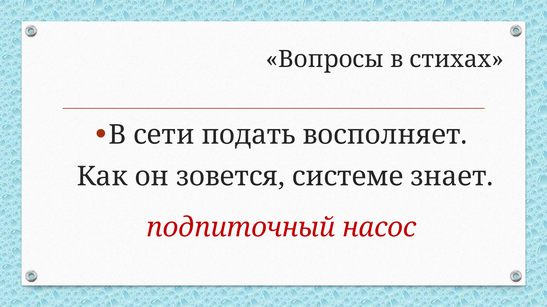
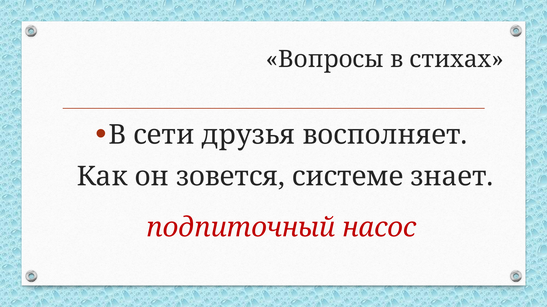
подать: подать -> друзья (248, 135)
